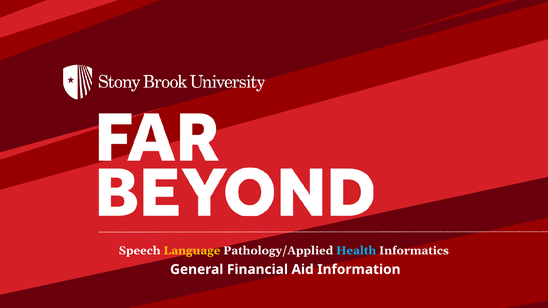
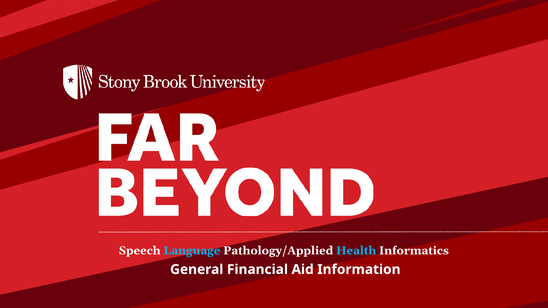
Language colour: yellow -> light blue (192, 251)
